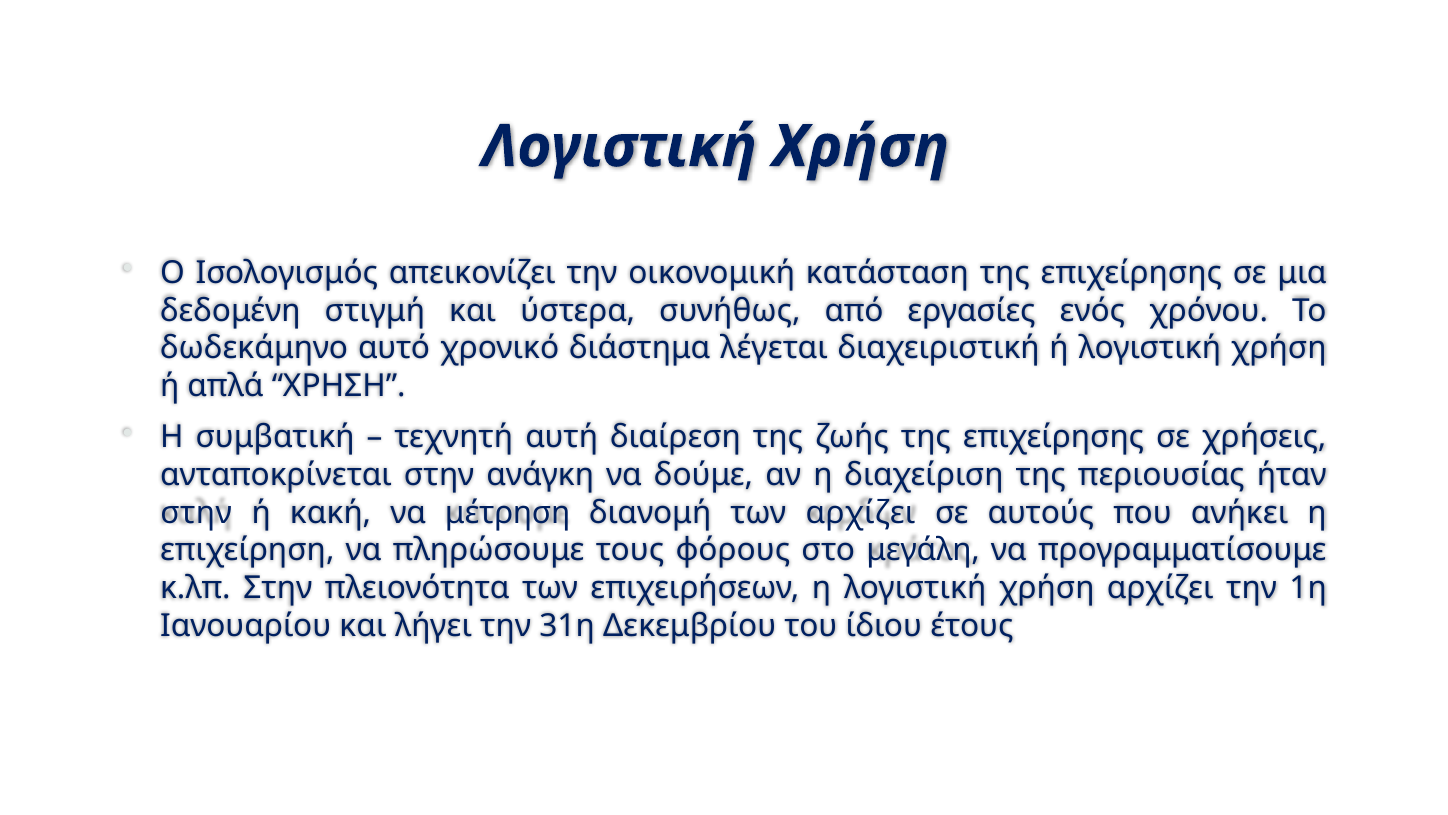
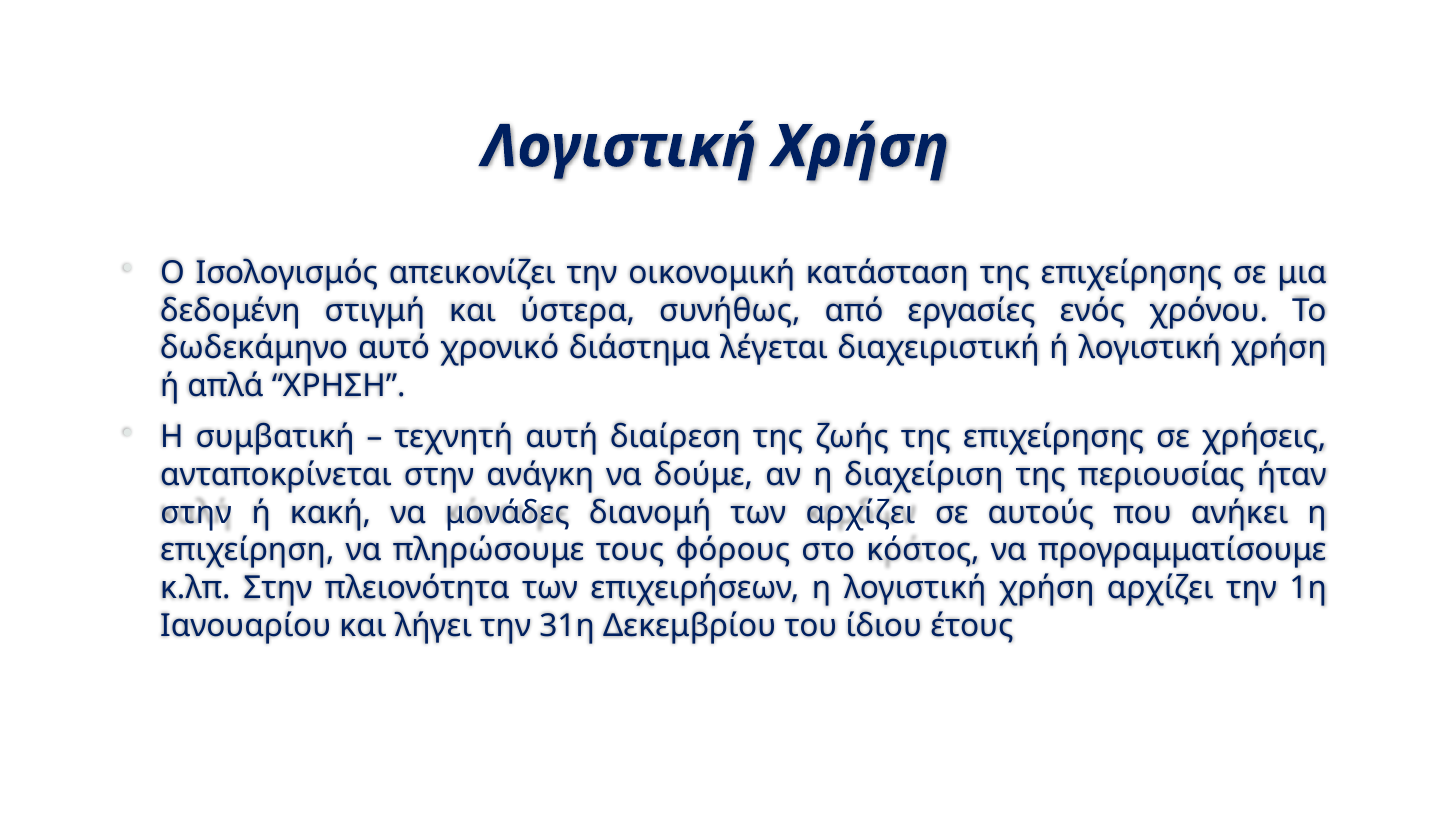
μέτρηση: μέτρηση -> μονάδες (507, 512)
μεγάλη: μεγάλη -> κόστος (923, 550)
